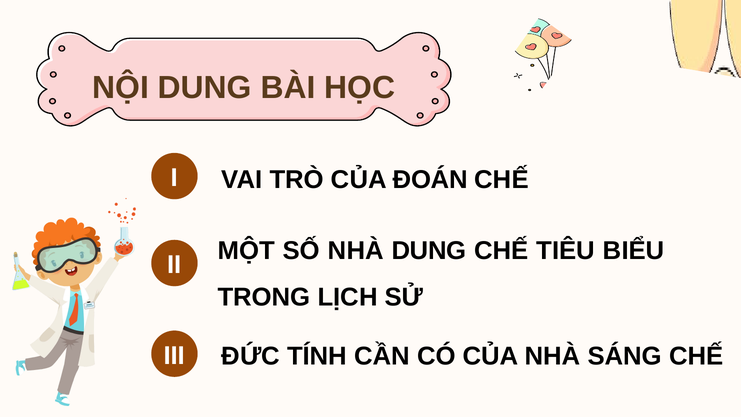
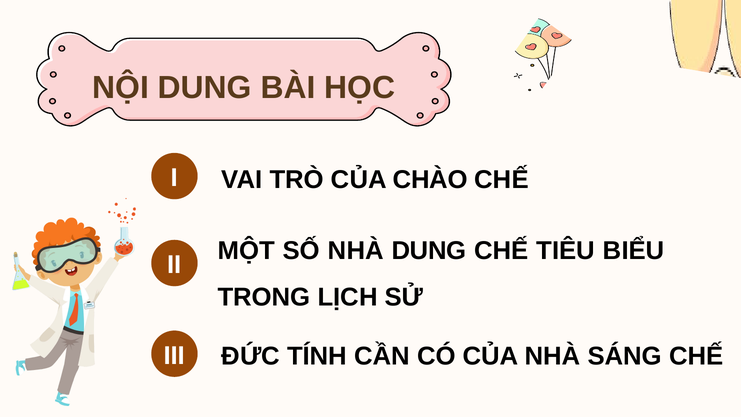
ĐOÁN: ĐOÁN -> CHÀO (430, 180)
